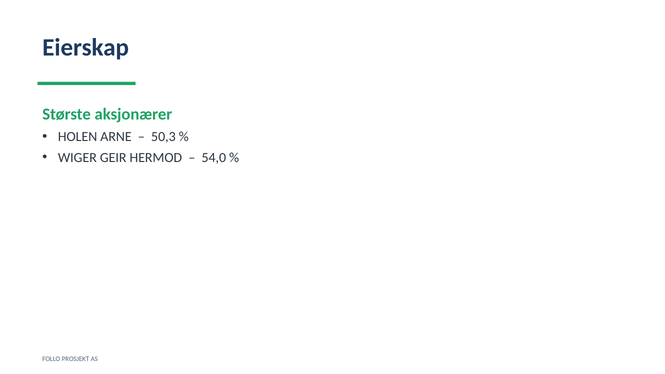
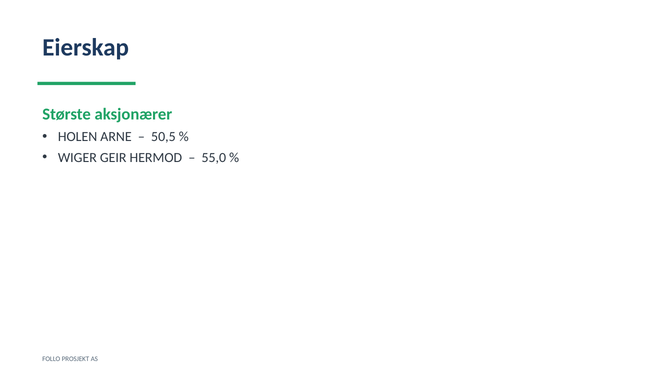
50,3: 50,3 -> 50,5 (163, 137)
54,0: 54,0 -> 55,0 (214, 158)
